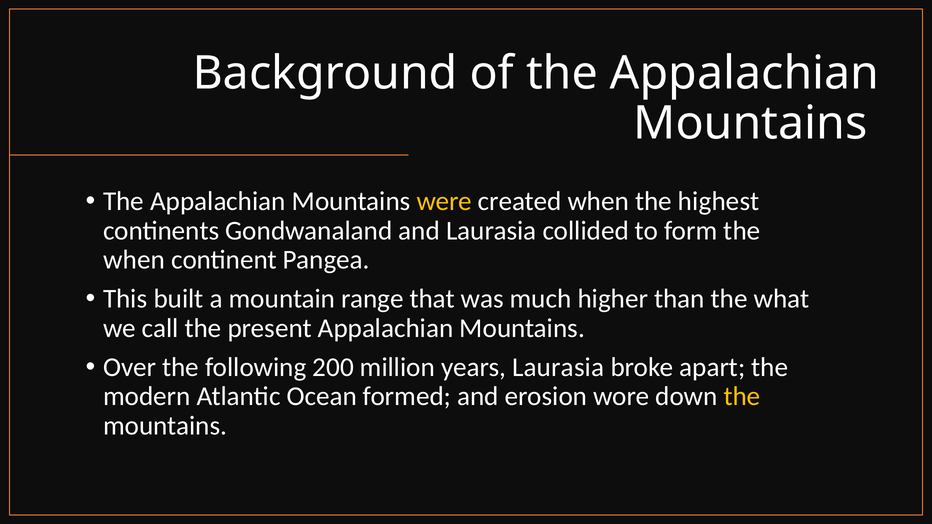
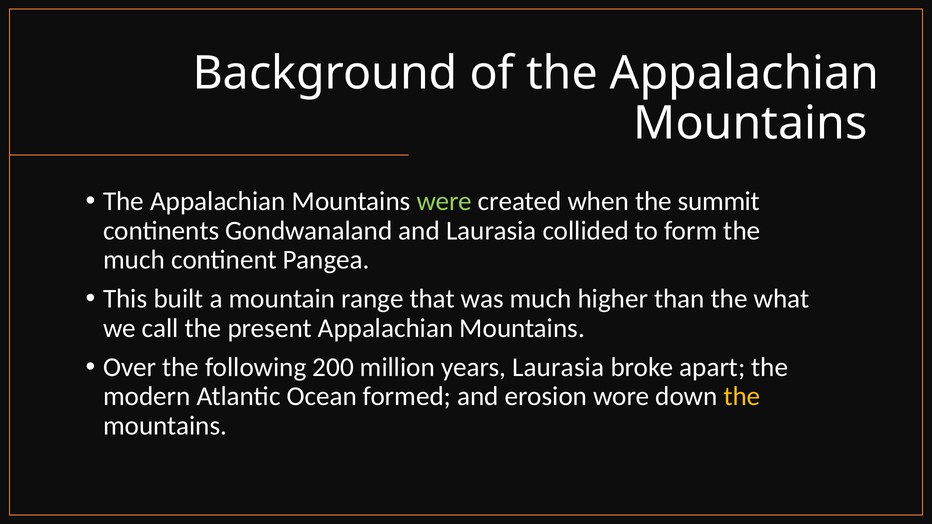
were colour: yellow -> light green (444, 201)
highest: highest -> summit (719, 201)
when: when -> much (134, 260)
